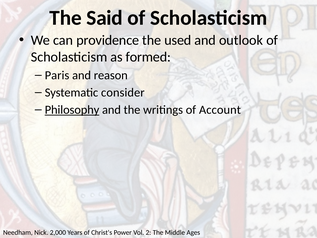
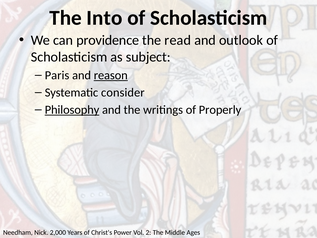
Said: Said -> Into (104, 18)
used: used -> read (178, 40)
formed: formed -> subject (148, 57)
reason underline: none -> present (111, 75)
Account: Account -> Properly (220, 110)
